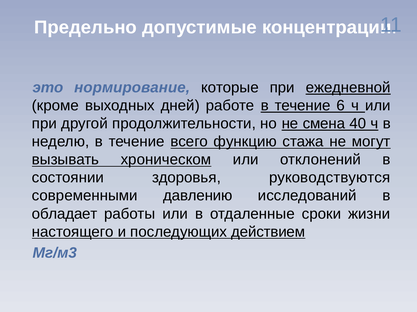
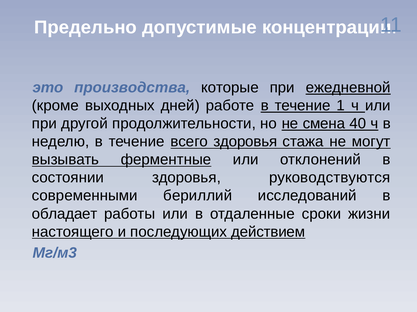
нормирование: нормирование -> производства (132, 88)
6: 6 -> 1 (341, 106)
всего функцию: функцию -> здоровья (245, 142)
хроническом: хроническом -> ферментные (166, 160)
давлению: давлению -> бериллий (198, 196)
